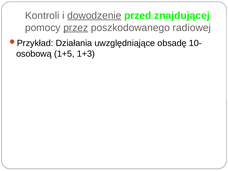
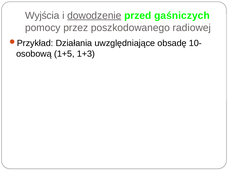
Kontroli: Kontroli -> Wyjścia (42, 16)
znajdującej: znajdującej -> gaśniczych (182, 16)
przez underline: present -> none (76, 28)
